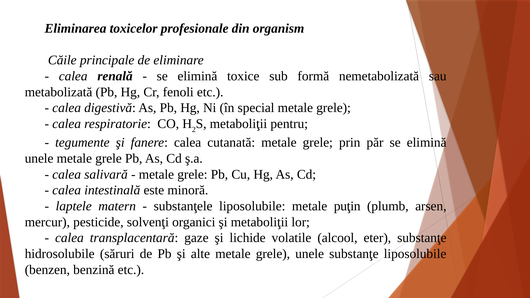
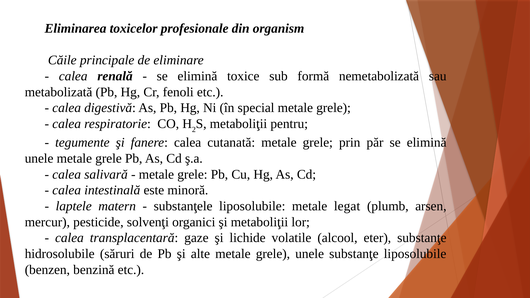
puţin: puţin -> legat (347, 206)
